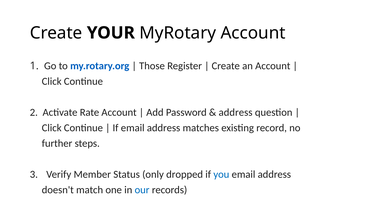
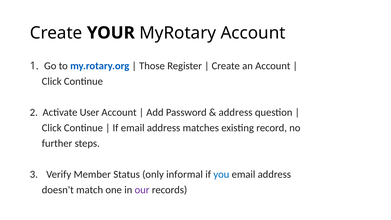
Rate: Rate -> User (89, 112)
dropped: dropped -> informal (185, 174)
our colour: blue -> purple (142, 190)
